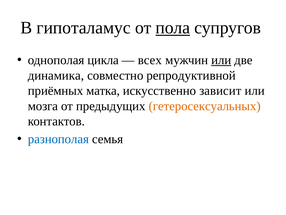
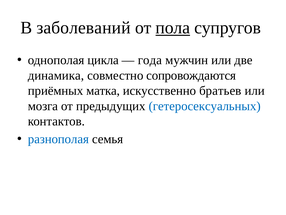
гипоталамус: гипоталамус -> заболеваний (83, 28)
всех: всех -> года (150, 60)
или underline: present -> none (221, 60)
репродуктивной: репродуктивной -> сопровождаются (191, 75)
зависит: зависит -> братьев (220, 91)
гетеросексуальных colour: orange -> blue (205, 106)
